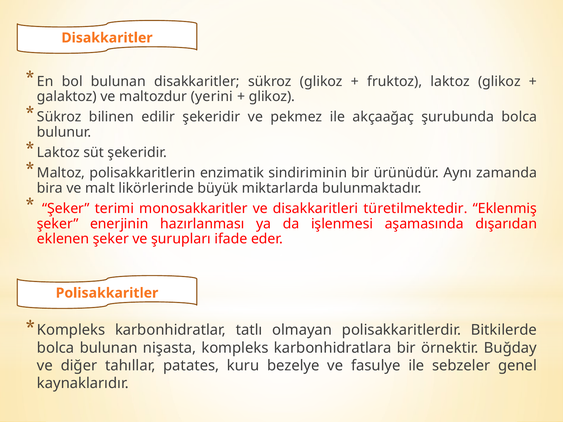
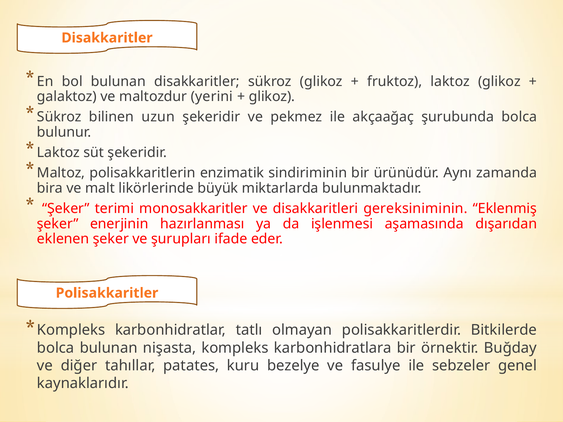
edilir: edilir -> uzun (158, 117)
türetilmektedir: türetilmektedir -> gereksiniminin (416, 209)
